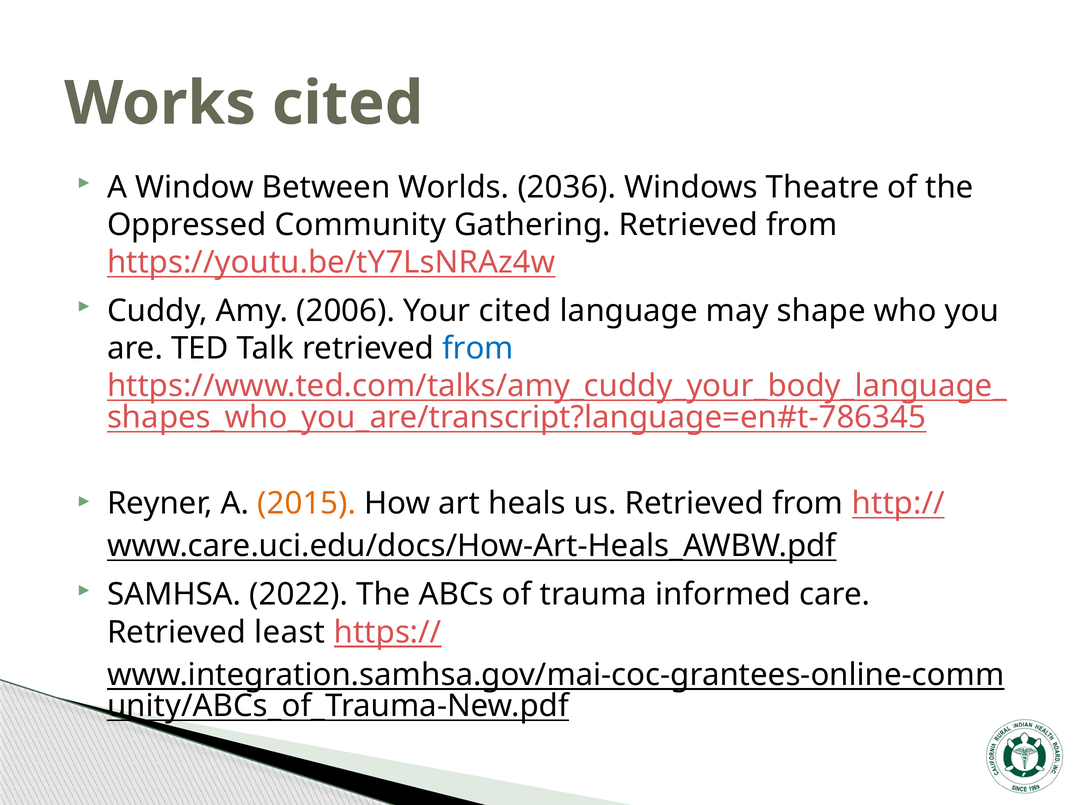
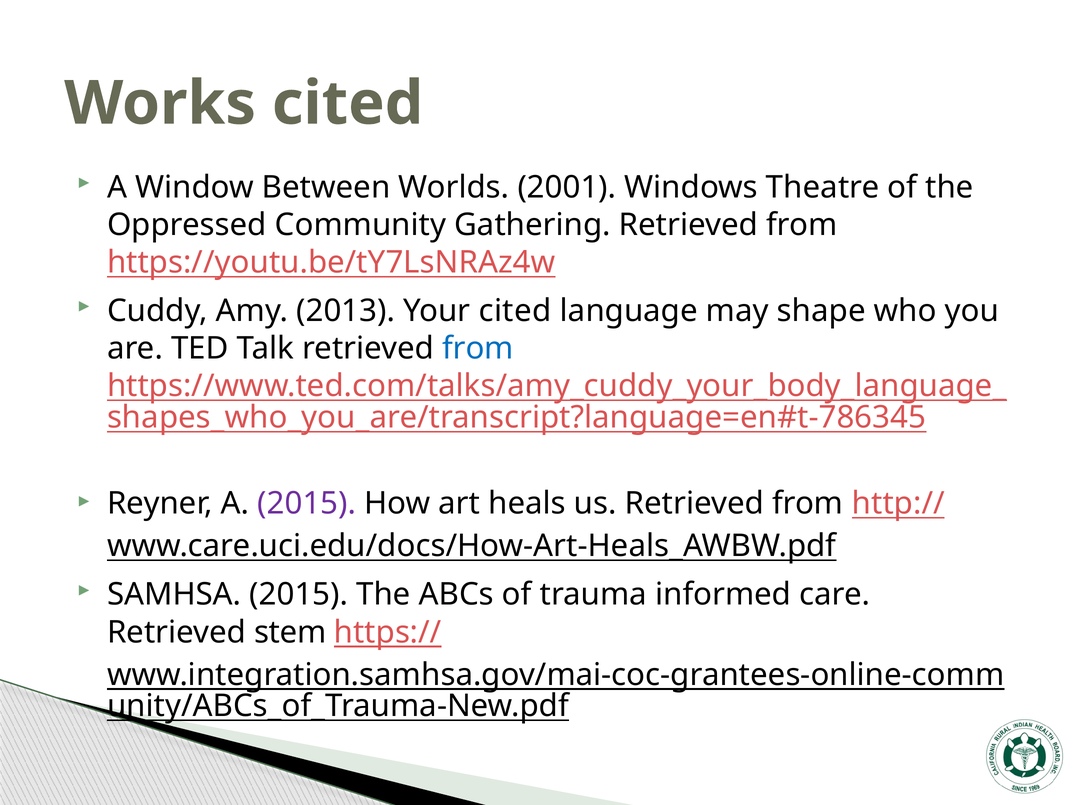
2036: 2036 -> 2001 (567, 187)
2006: 2006 -> 2013 (346, 311)
2015 colour: orange -> purple (307, 503)
SAMHSA 2022: 2022 -> 2015 (299, 594)
least: least -> stem (290, 632)
